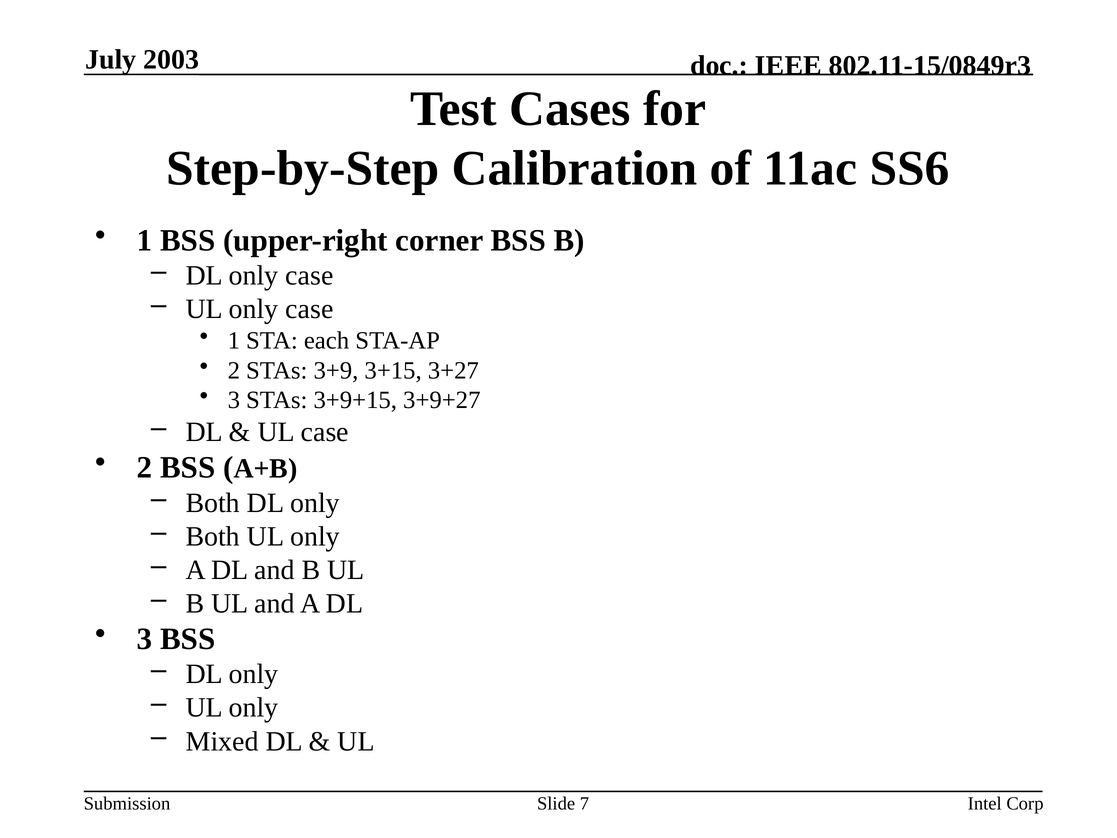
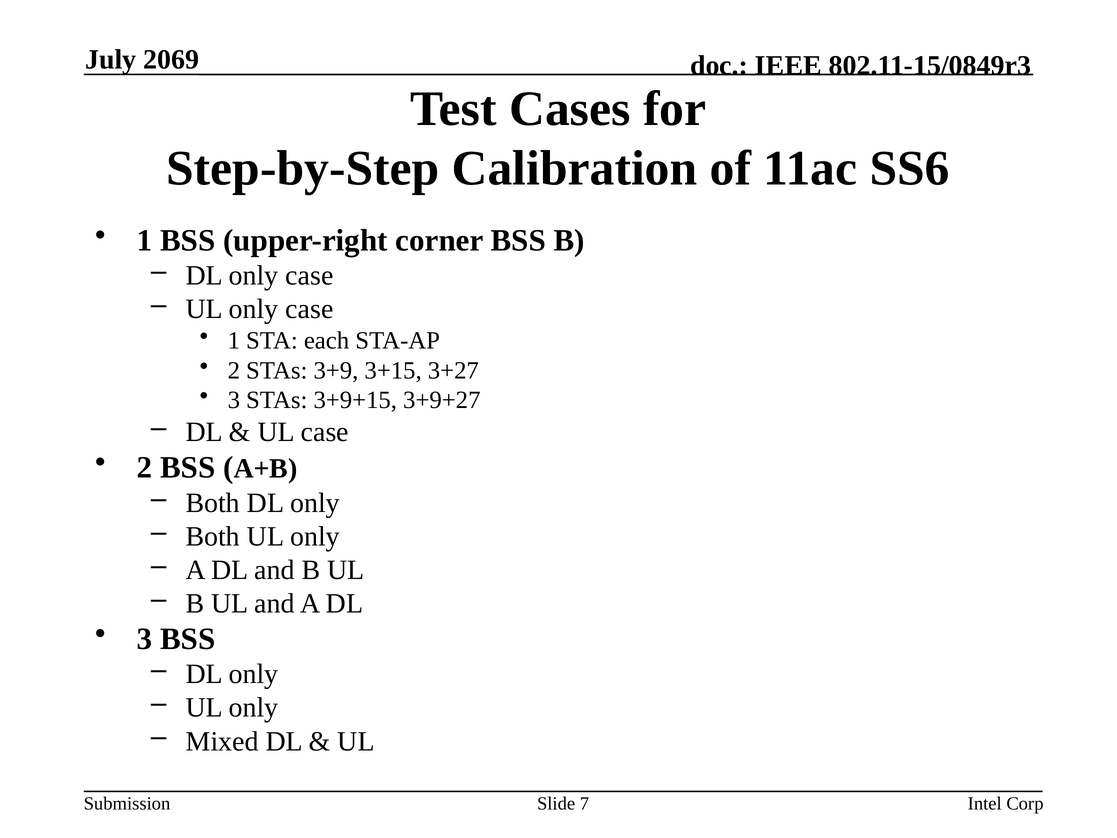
2003: 2003 -> 2069 (171, 60)
